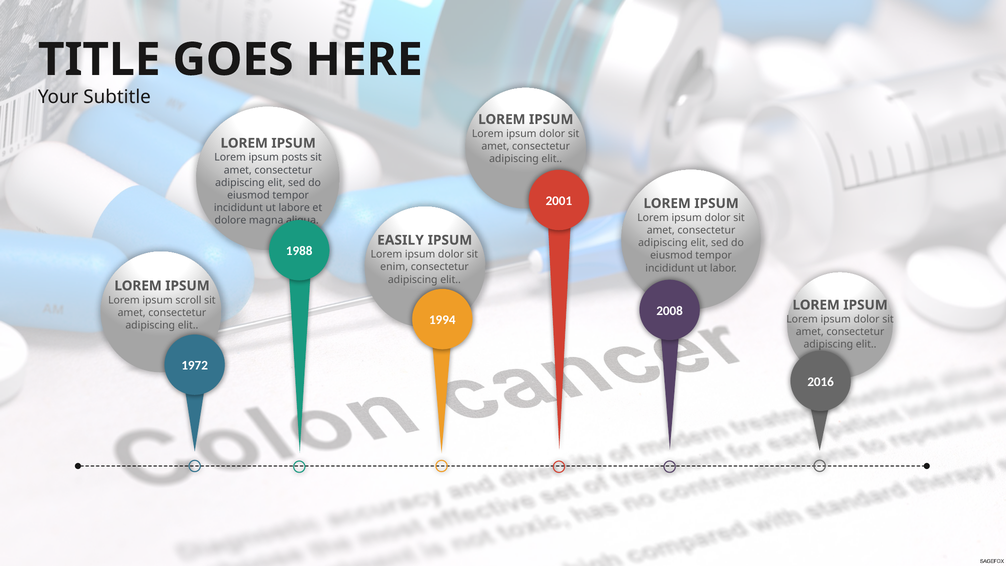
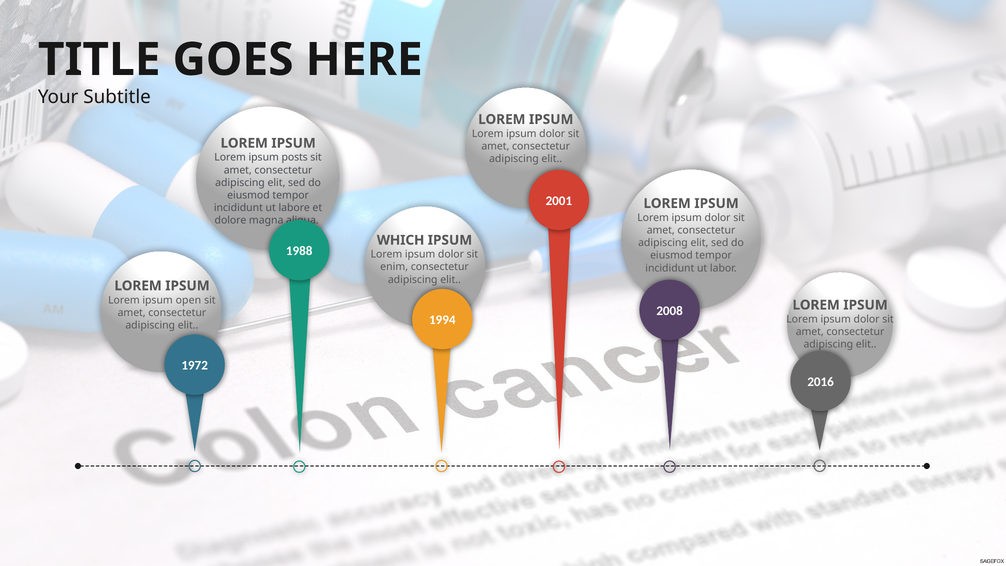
EASILY: EASILY -> WHICH (401, 240)
scroll: scroll -> open (188, 300)
